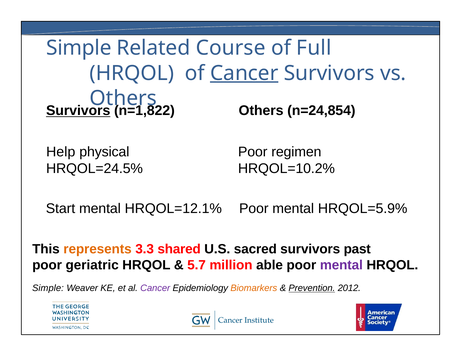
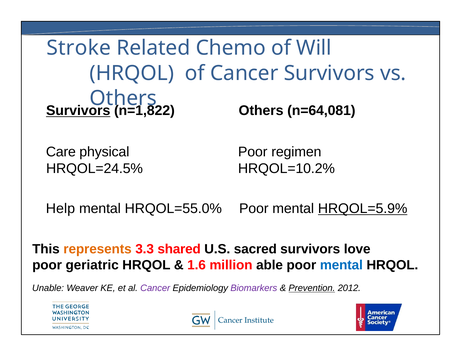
Simple: Simple -> Stroke (79, 48)
Course: Course -> Chemo (231, 48)
Full: Full -> Will (314, 48)
Cancer underline: present -> none (244, 73)
n=24,854: n=24,854 -> n=64,081 (321, 111)
Help: Help -> Care (61, 152)
Start: Start -> Help (60, 209)
HRQOL=12.1%: HRQOL=12.1% -> HRQOL=55.0% (173, 209)
HRQOL=5.9% underline: none -> present (363, 209)
past: past -> love (357, 249)
5.7: 5.7 -> 1.6 (197, 265)
mental colour: purple -> blue (341, 265)
Simple: Simple -> Unable (48, 288)
Biomarkers colour: orange -> purple (254, 288)
